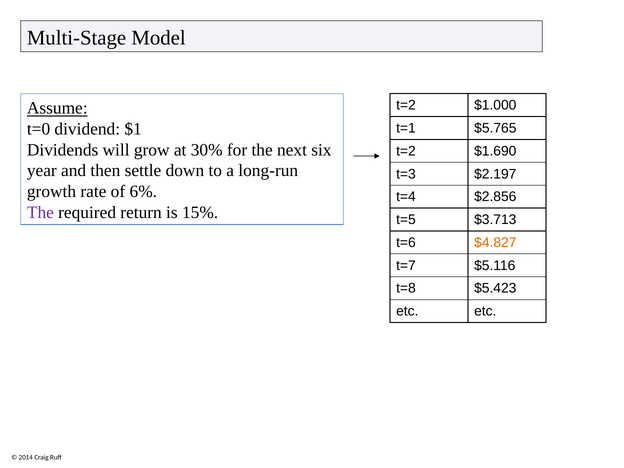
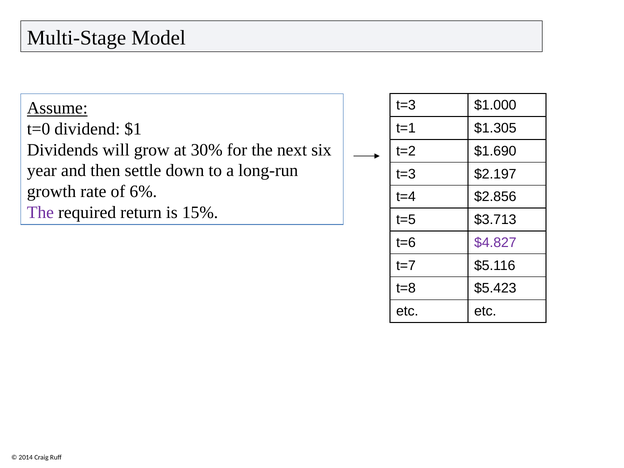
t=2: t=2 -> t=3 (406, 105)
$5.765: $5.765 -> $1.305 (495, 128)
$4.827 colour: orange -> purple (495, 243)
